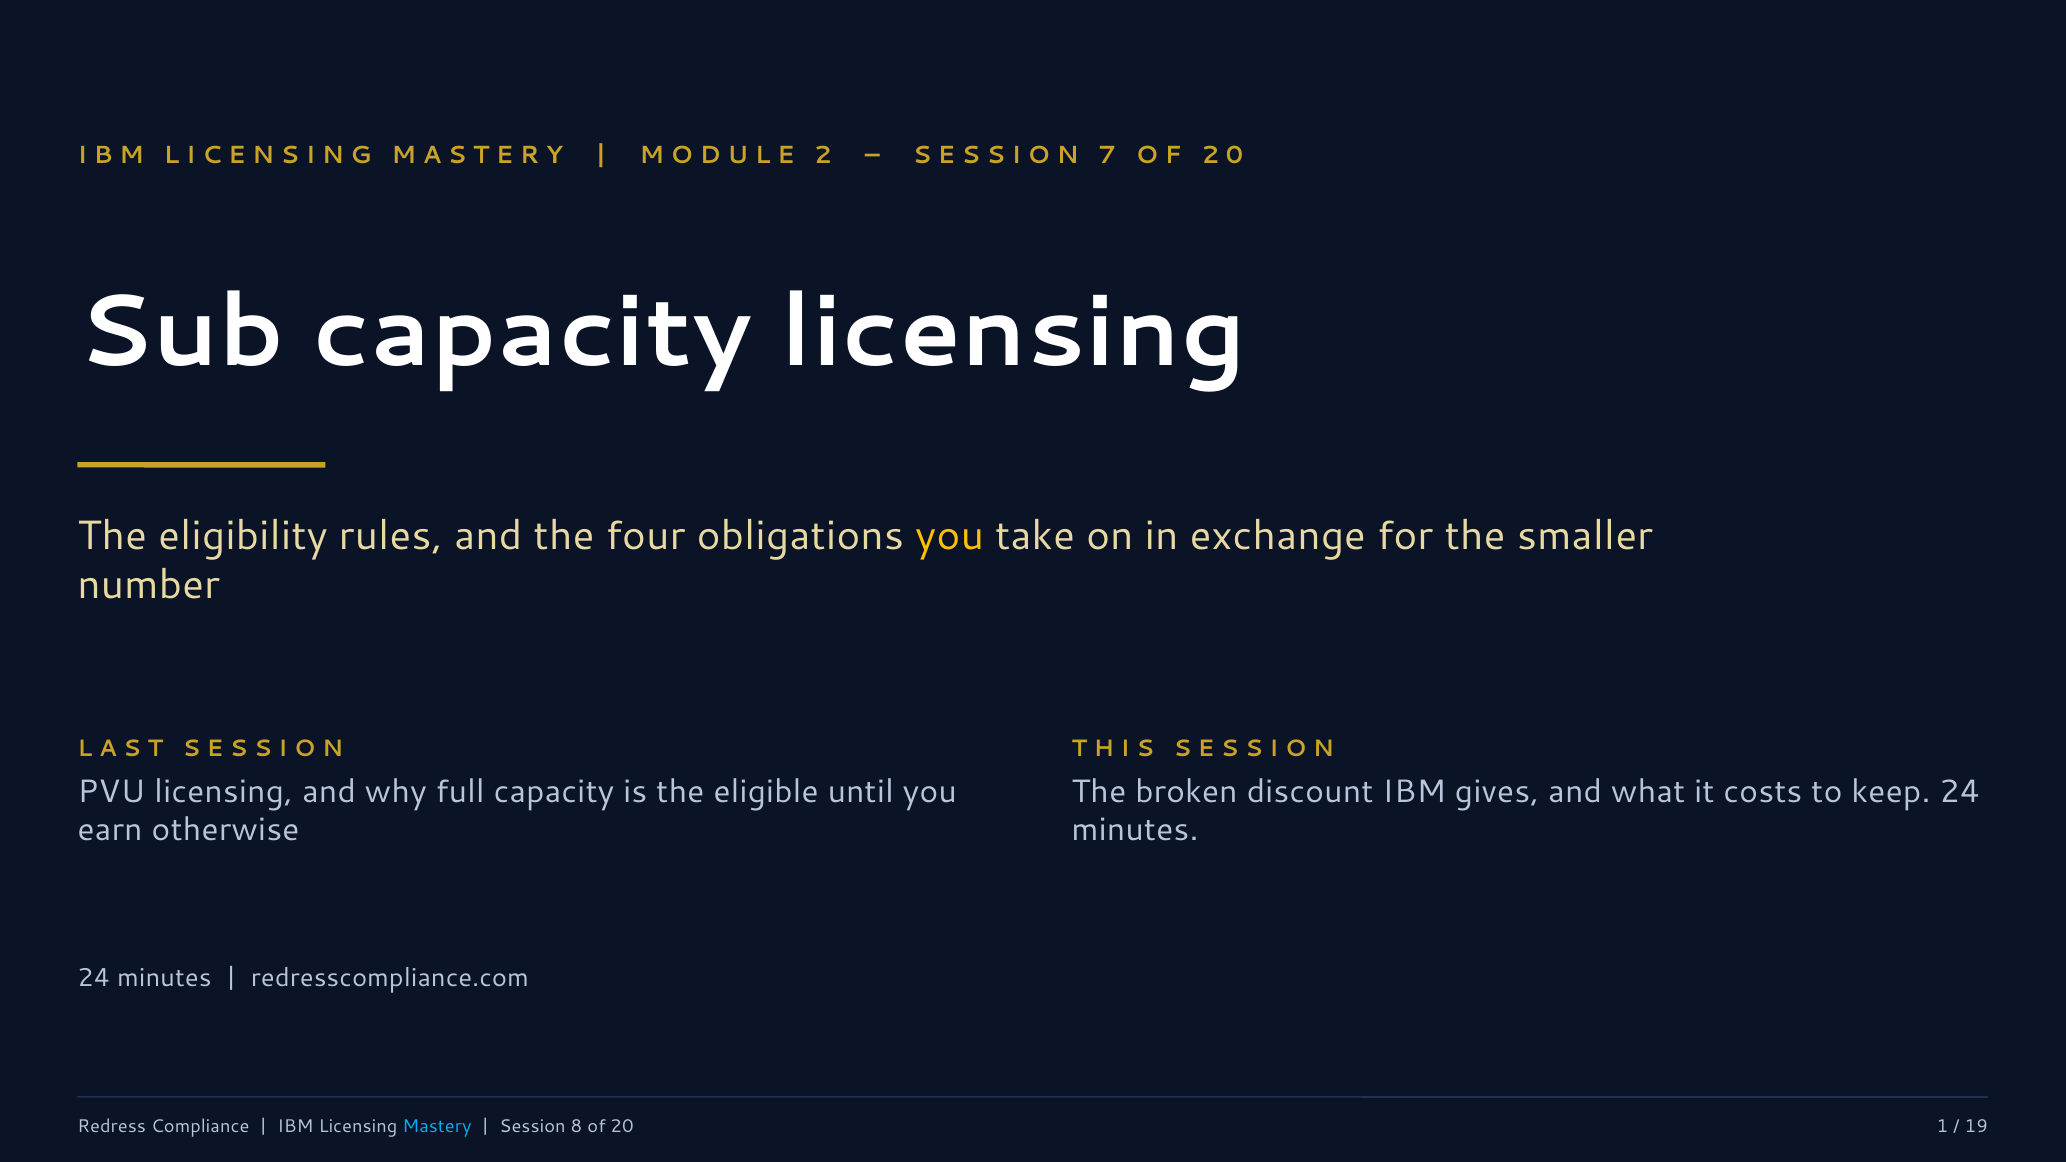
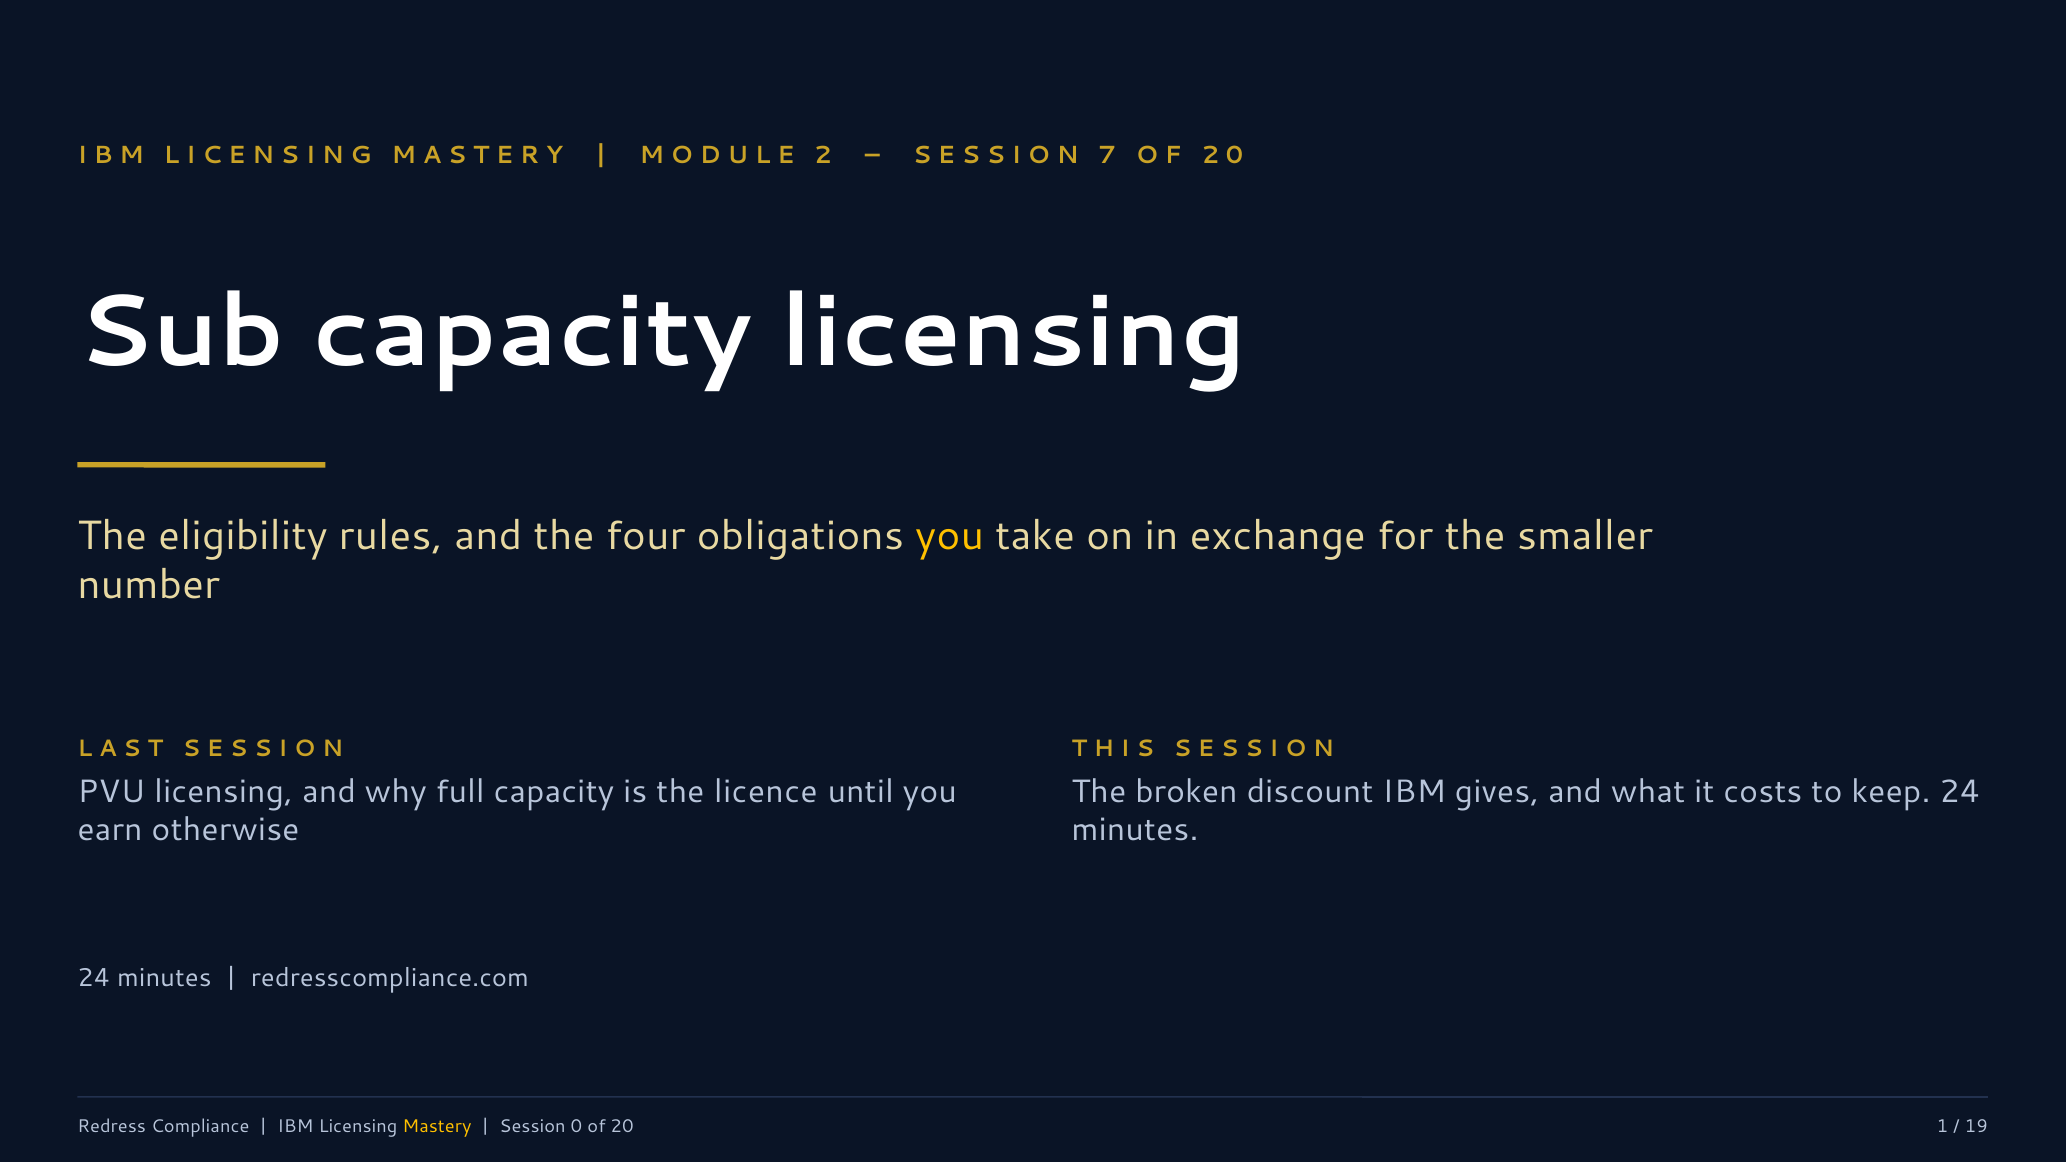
eligible: eligible -> licence (766, 792)
Mastery colour: light blue -> yellow (437, 1126)
Session 8: 8 -> 0 (576, 1126)
